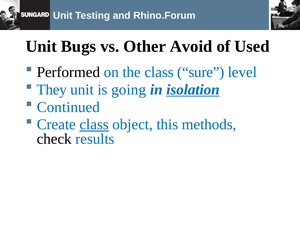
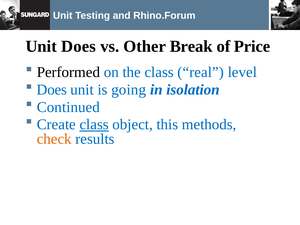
Unit Bugs: Bugs -> Does (78, 46)
Avoid: Avoid -> Break (191, 46)
Used: Used -> Price (252, 46)
sure: sure -> real (201, 72)
They: They -> Does (52, 90)
isolation underline: present -> none (193, 90)
check colour: black -> orange (54, 139)
